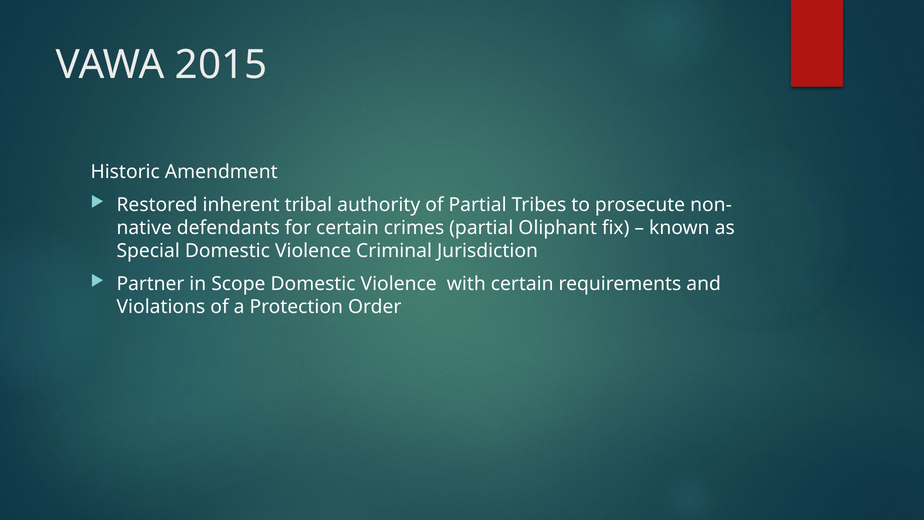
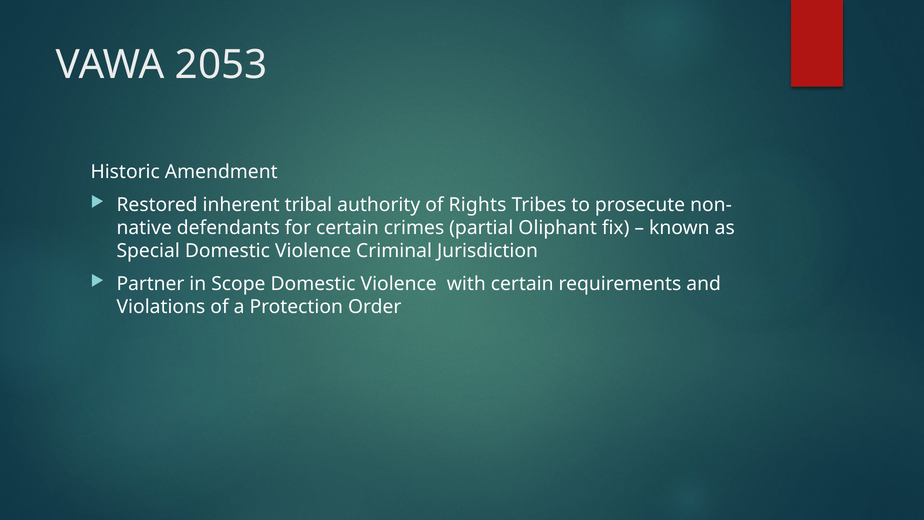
2015: 2015 -> 2053 (221, 65)
of Partial: Partial -> Rights (477, 205)
